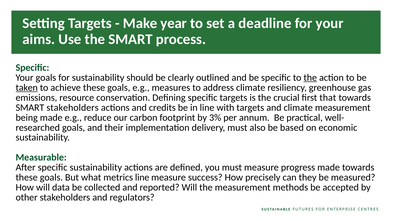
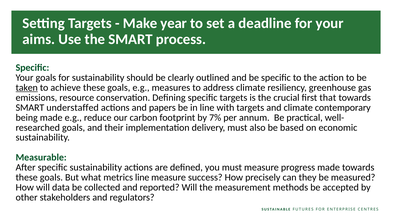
the underline: present -> none (310, 78)
SMART stakeholders: stakeholders -> understaffed (73, 108)
credits: credits -> papers (162, 108)
climate measurement: measurement -> contemporary (343, 108)
3%: 3% -> 7% (215, 118)
